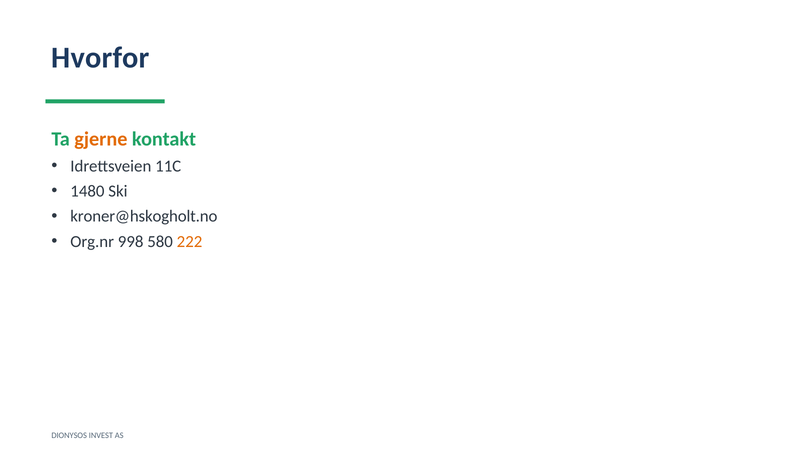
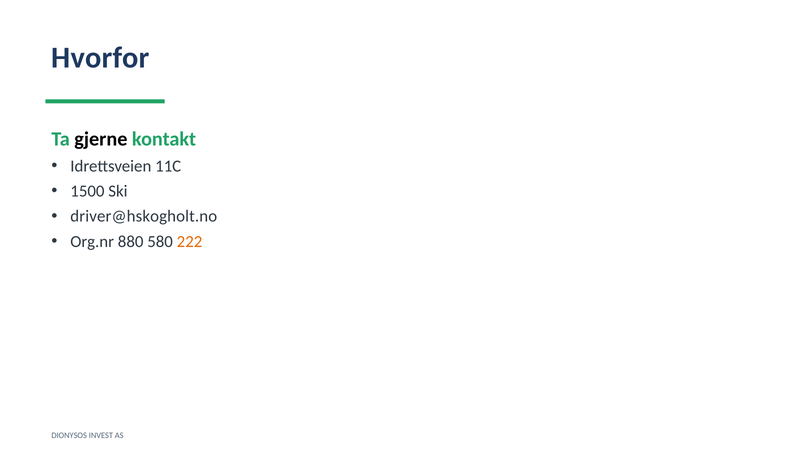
gjerne colour: orange -> black (101, 139)
1480: 1480 -> 1500 (87, 191)
kroner@hskogholt.no: kroner@hskogholt.no -> driver@hskogholt.no (144, 217)
998: 998 -> 880 (131, 242)
